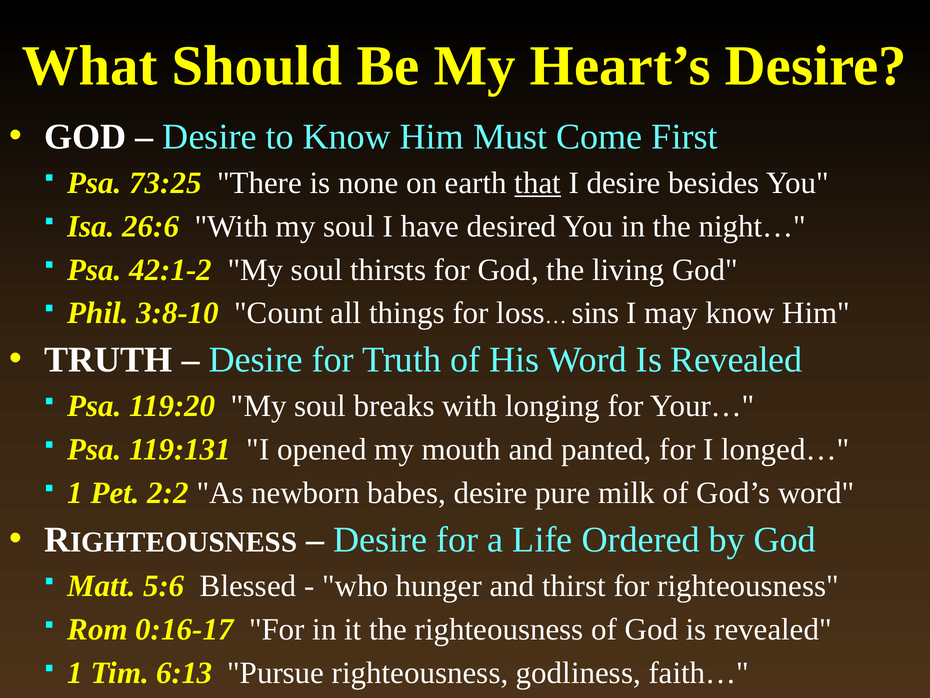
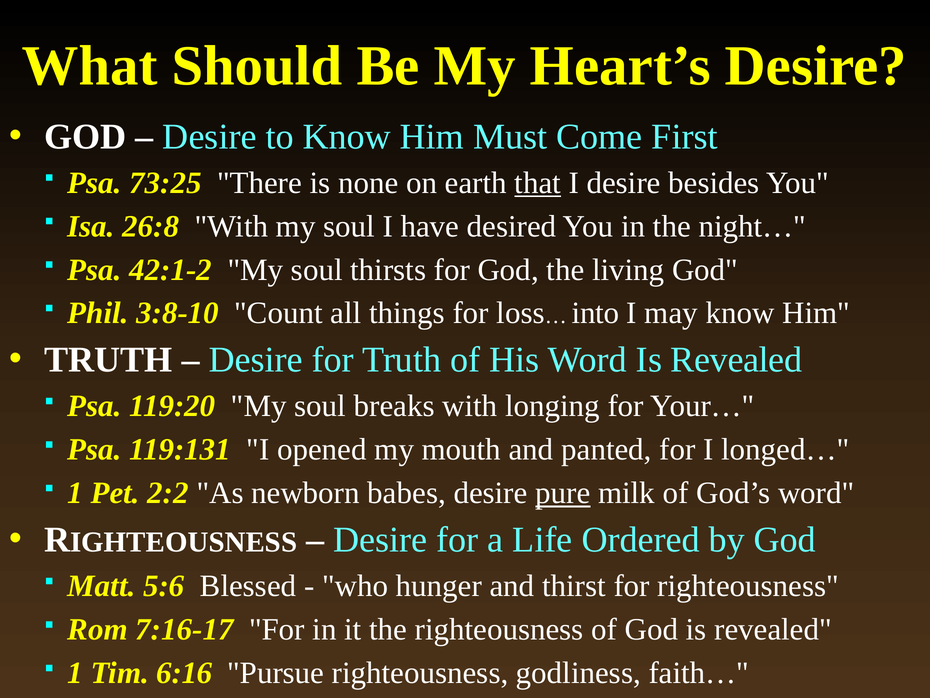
26:6: 26:6 -> 26:8 (151, 226)
sins: sins -> into (596, 313)
pure underline: none -> present (563, 493)
0:16-17: 0:16-17 -> 7:16-17 (184, 629)
6:13: 6:13 -> 6:16 (184, 673)
